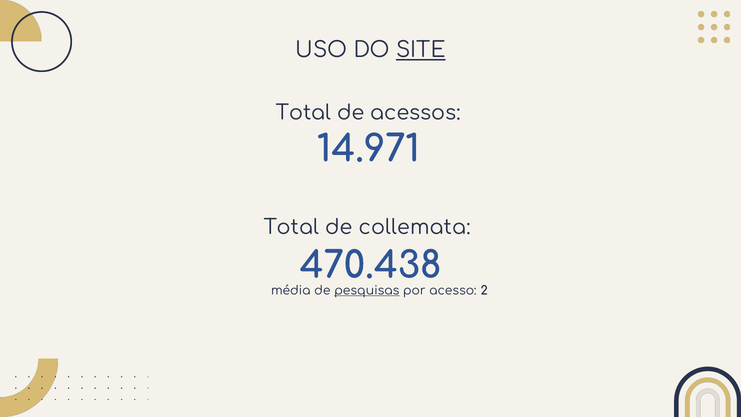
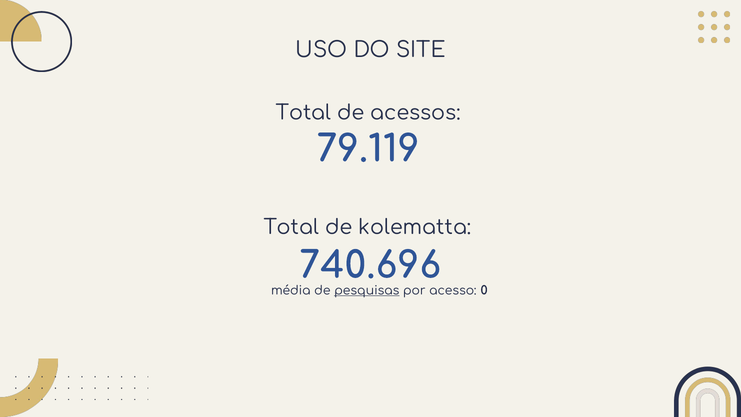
SITE underline: present -> none (421, 50)
14.971: 14.971 -> 79.119 (368, 149)
collemata: collemata -> kolematta (415, 227)
470.438: 470.438 -> 740.696 (370, 266)
2: 2 -> 0 (484, 290)
